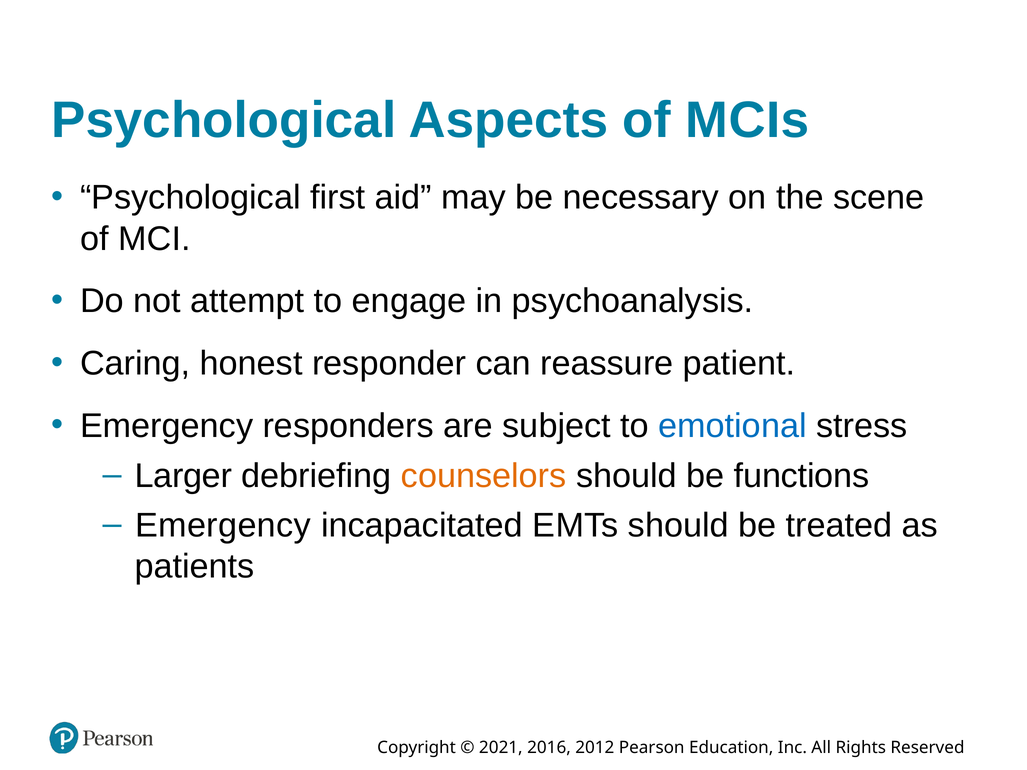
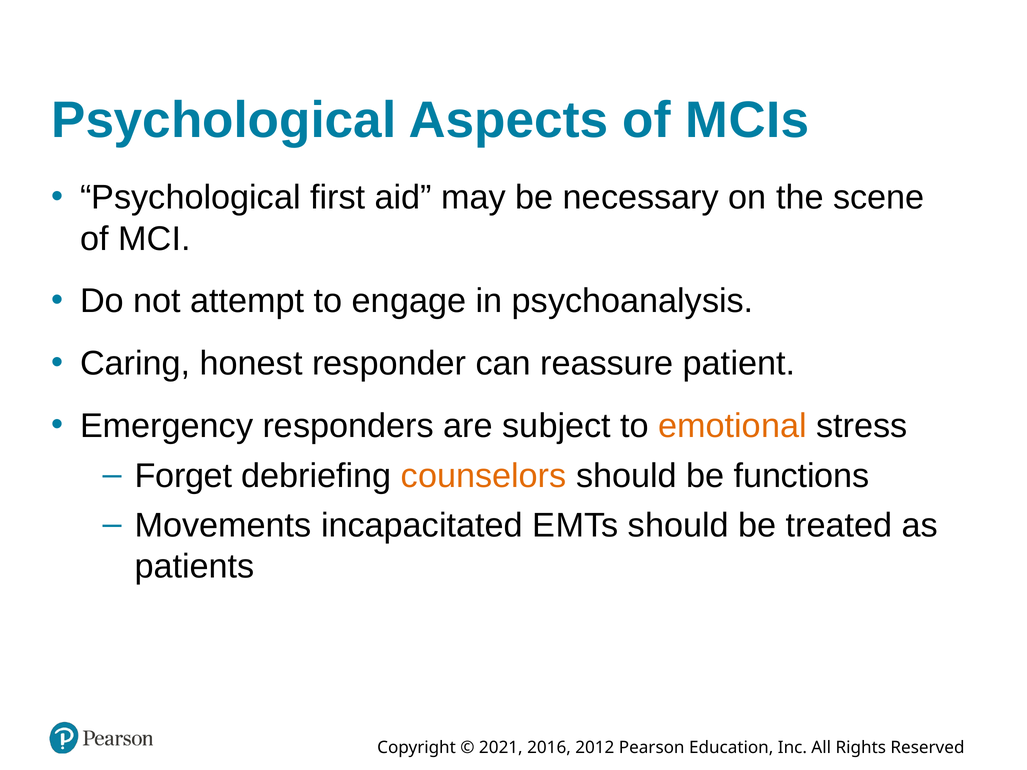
emotional colour: blue -> orange (732, 426)
Larger: Larger -> Forget (183, 476)
Emergency: Emergency -> Movements (223, 526)
